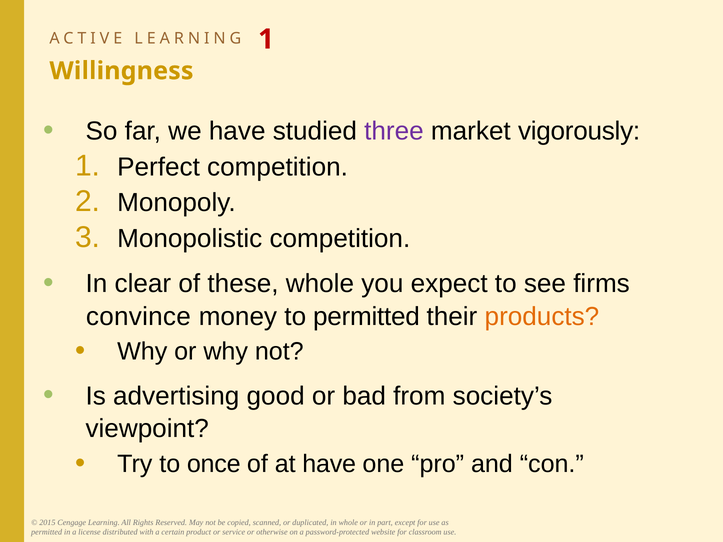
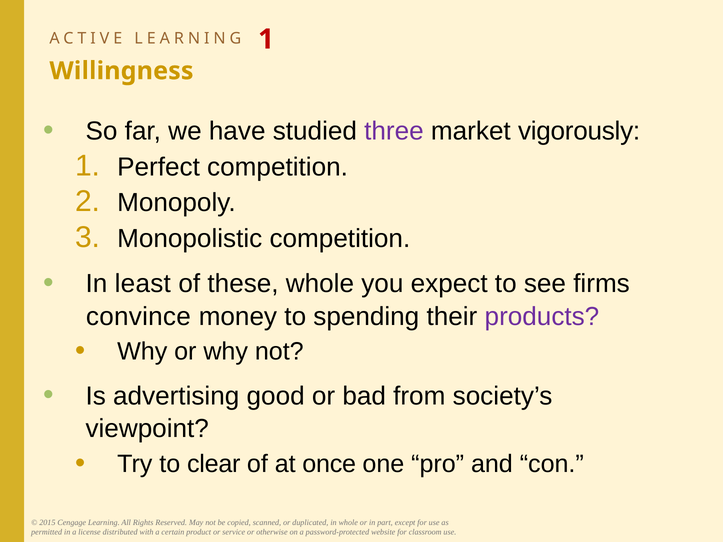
clear: clear -> least (143, 284)
to permitted: permitted -> spending (366, 317)
products colour: orange -> purple (542, 317)
once: once -> clear (214, 464)
at have: have -> once (329, 464)
